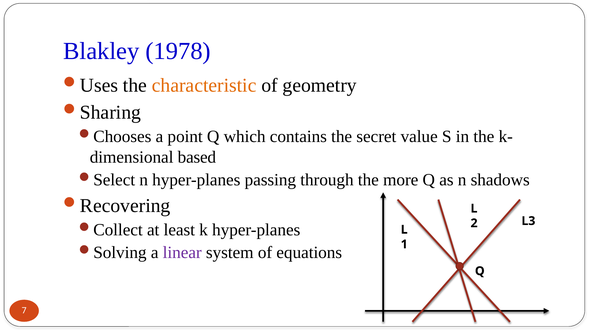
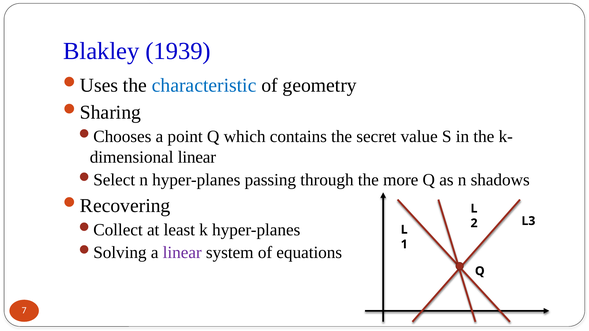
1978: 1978 -> 1939 (178, 51)
characteristic colour: orange -> blue (204, 85)
based: based -> linear (197, 157)
